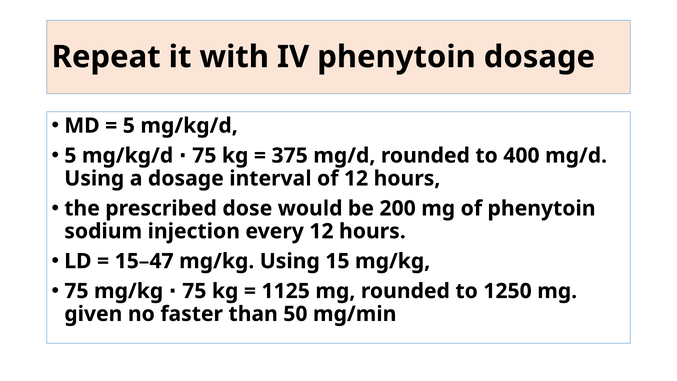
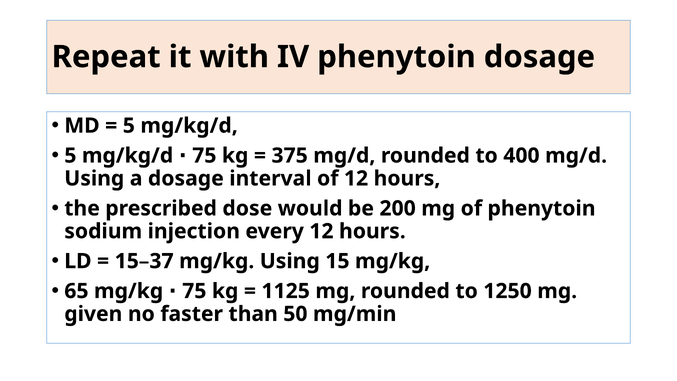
15–47: 15–47 -> 15–37 (144, 261)
75: 75 -> 65 (76, 291)
